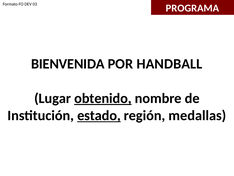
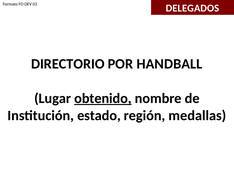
PROGRAMA: PROGRAMA -> DELEGADOS (192, 8)
BIENVENIDA: BIENVENIDA -> DIRECTORIO (68, 64)
estado underline: present -> none (99, 115)
